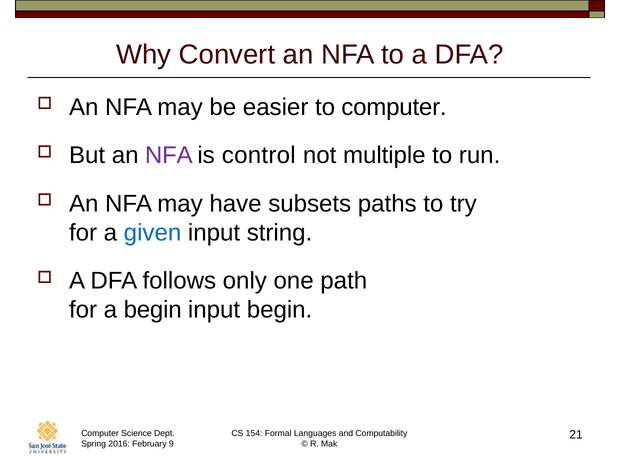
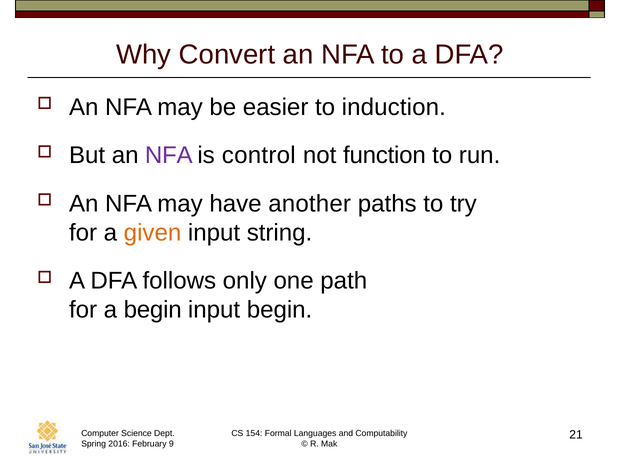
to computer: computer -> induction (394, 107)
multiple: multiple -> function (384, 155)
subsets: subsets -> another (310, 204)
given colour: blue -> orange (153, 233)
